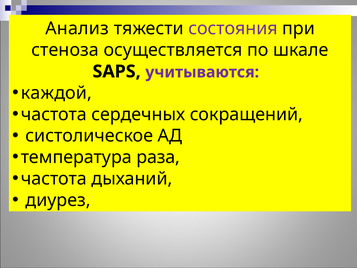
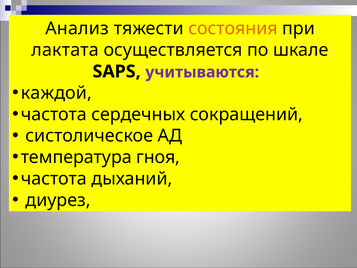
состояния colour: purple -> orange (233, 29)
стеноза: стеноза -> лактата (65, 50)
раза: раза -> гноя (158, 157)
